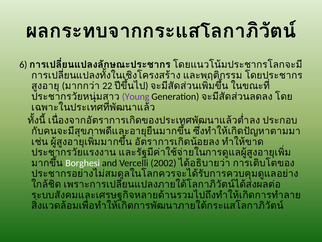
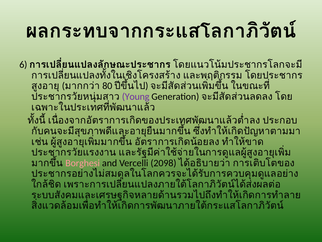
22: 22 -> 80 (107, 86)
Borghesi colour: white -> pink (83, 163)
2002: 2002 -> 2098 (163, 163)
